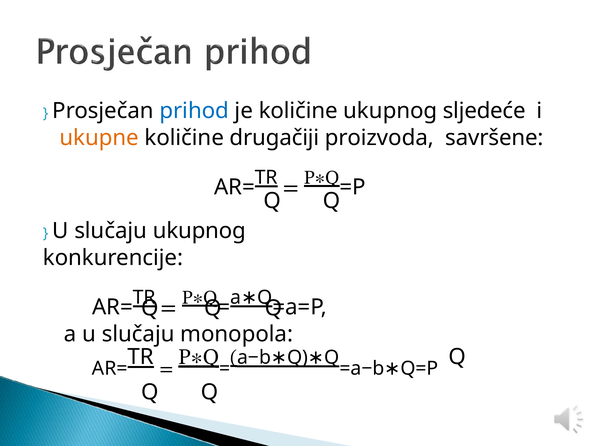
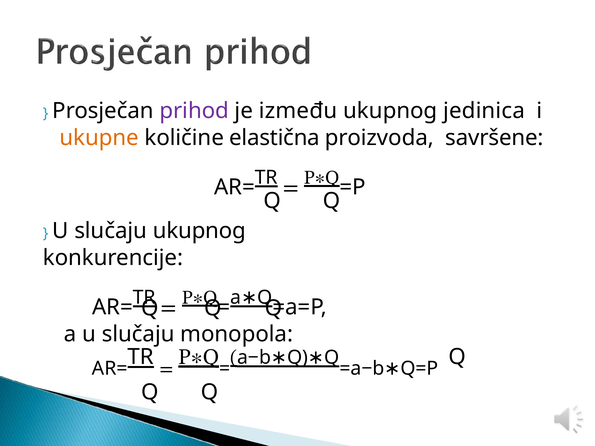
prihod colour: blue -> purple (194, 111)
je količine: količine -> između (298, 111)
sljedeće: sljedeće -> jedinica (484, 111)
drugačiji: drugačiji -> elastična (275, 138)
